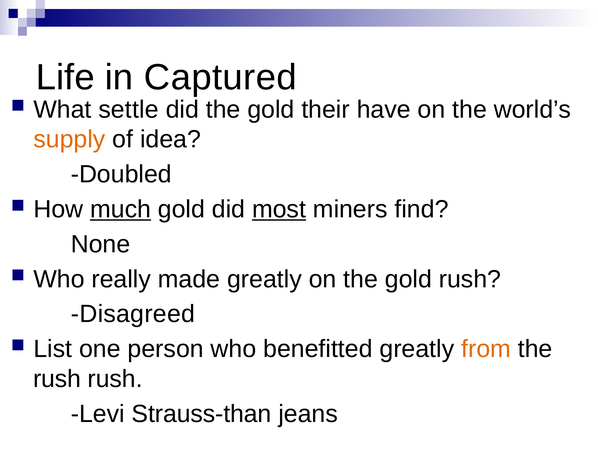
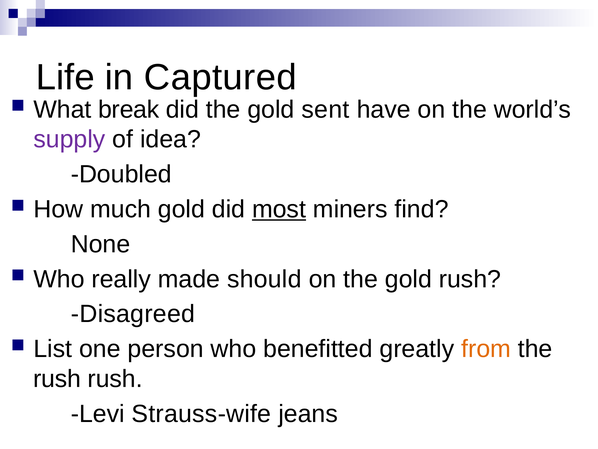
settle: settle -> break (129, 109)
their: their -> sent (325, 109)
supply colour: orange -> purple (69, 139)
much underline: present -> none (121, 209)
made greatly: greatly -> should (264, 279)
Strauss-than: Strauss-than -> Strauss-wife (201, 413)
